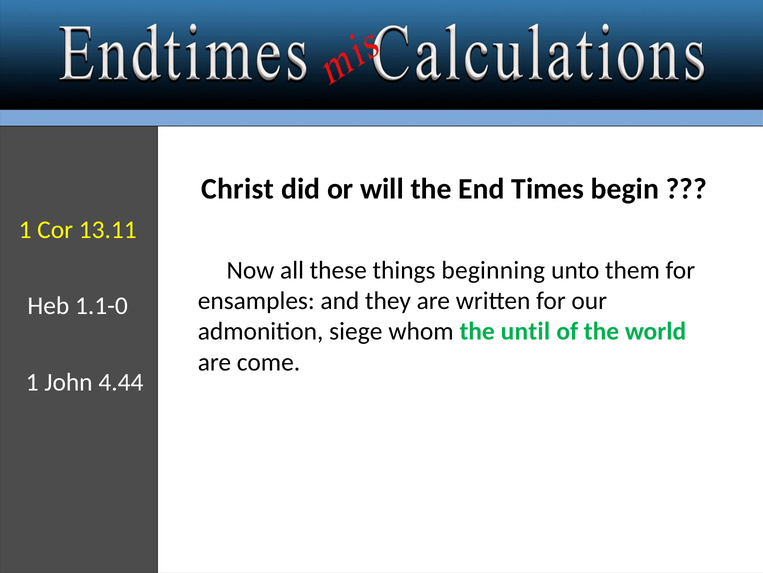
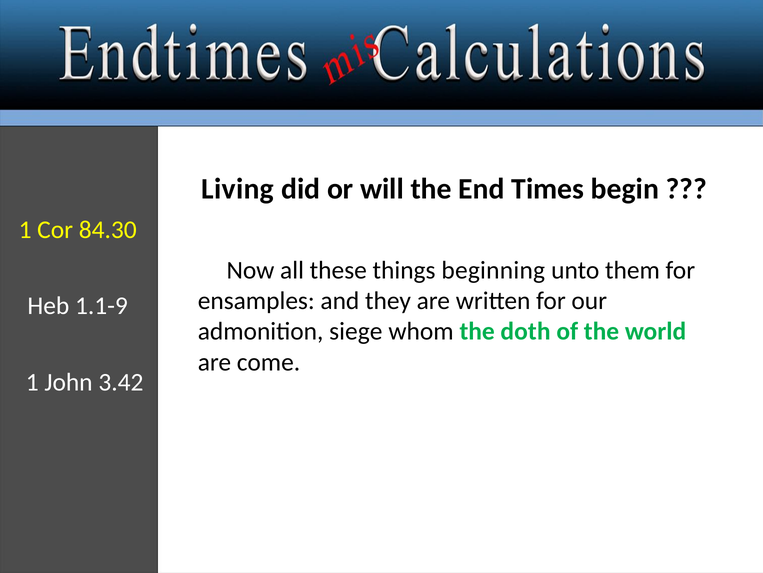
Christ: Christ -> Living (238, 189)
13.11: 13.11 -> 84.30 (108, 229)
1.1-0: 1.1-0 -> 1.1-9 (101, 306)
until: until -> doth (525, 331)
4.44: 4.44 -> 3.42 (121, 382)
